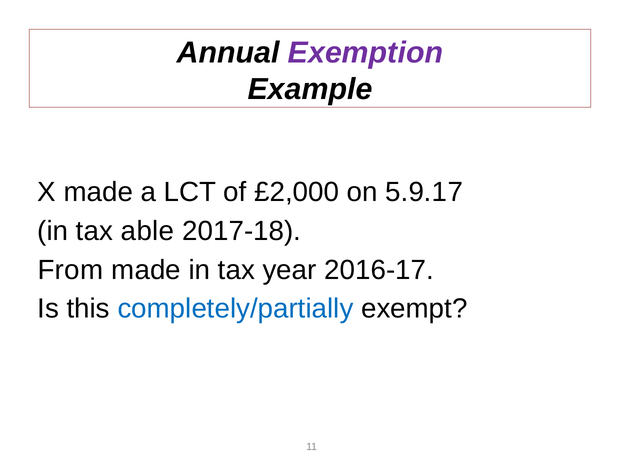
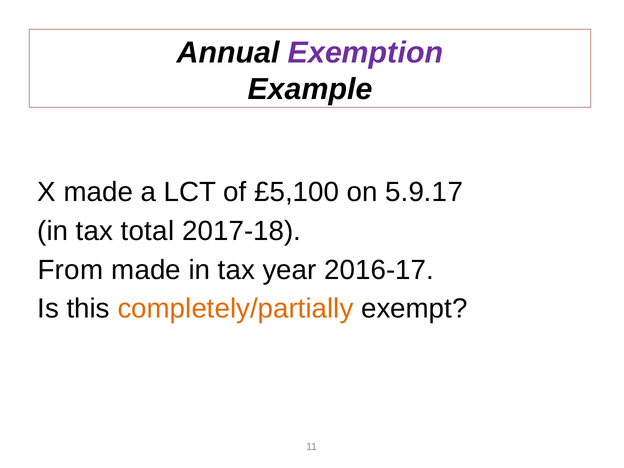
£2,000: £2,000 -> £5,100 (297, 192)
able: able -> total (148, 231)
completely/partially colour: blue -> orange (235, 309)
